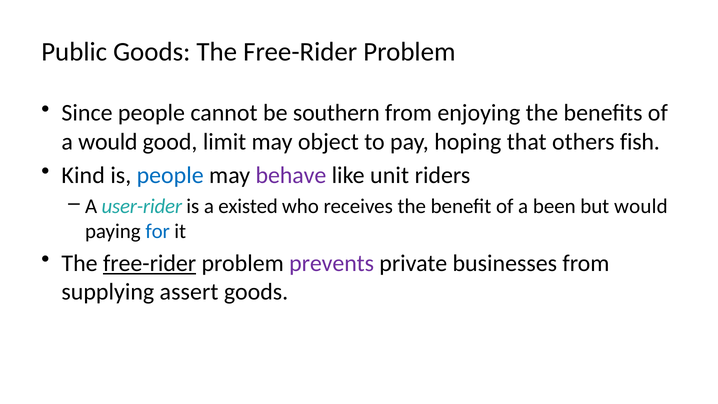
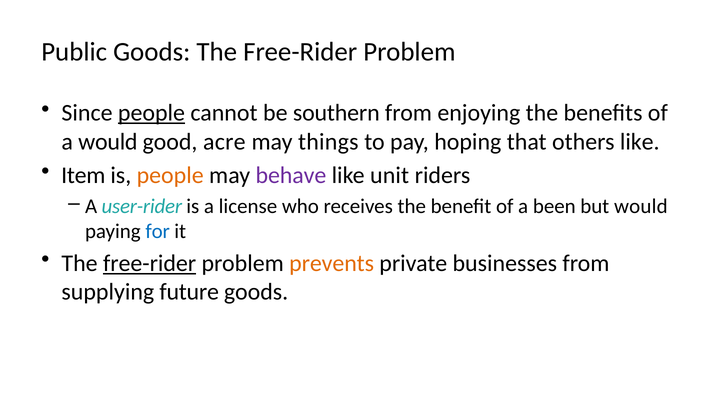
people underline: none -> present (151, 113)
limit: limit -> acre (224, 142)
object: object -> things (328, 142)
others fish: fish -> like (640, 142)
Kind: Kind -> Item (83, 175)
people colour: blue -> orange (170, 175)
existed: existed -> license (248, 206)
prevents colour: purple -> orange (332, 263)
assert: assert -> future (189, 292)
